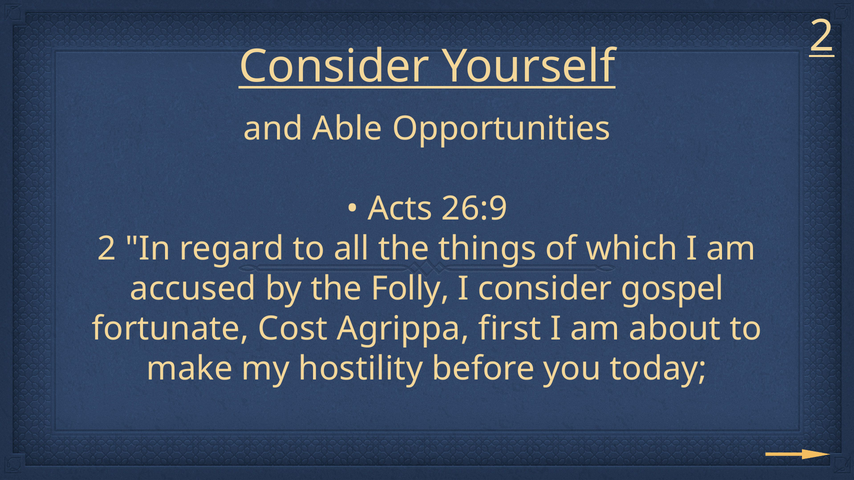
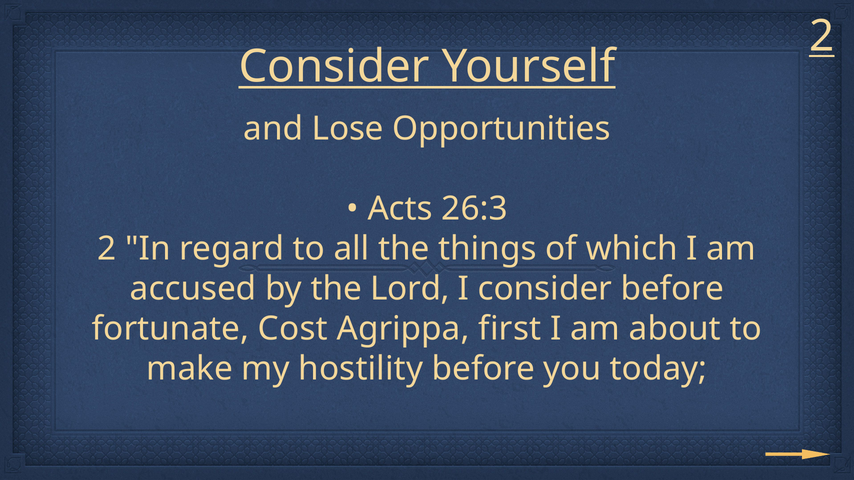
Able: Able -> Lose (348, 129)
26:9: 26:9 -> 26:3 (475, 209)
Folly: Folly -> Lord (410, 289)
consider gospel: gospel -> before (672, 289)
